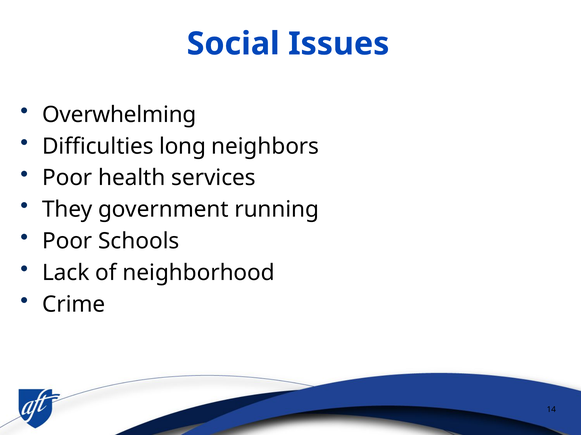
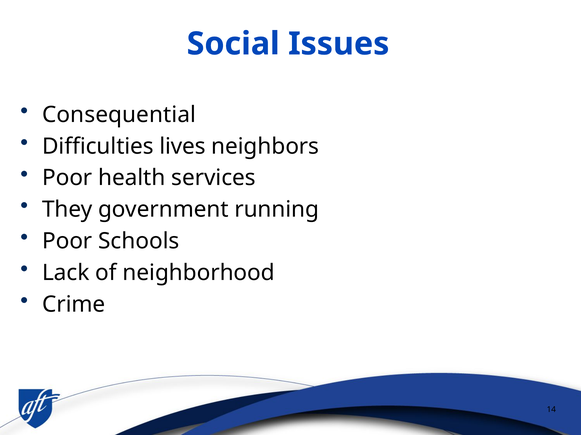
Overwhelming: Overwhelming -> Consequential (119, 115)
long: long -> lives (183, 147)
